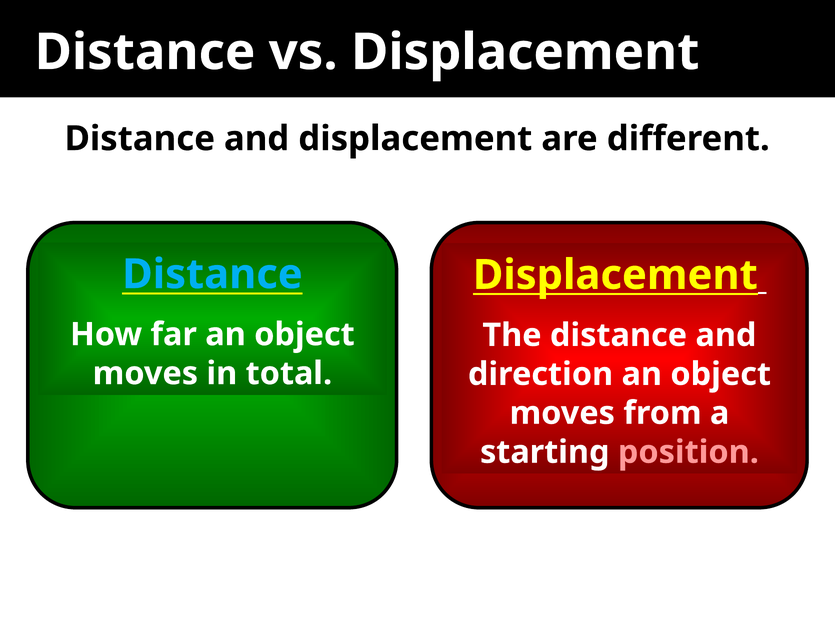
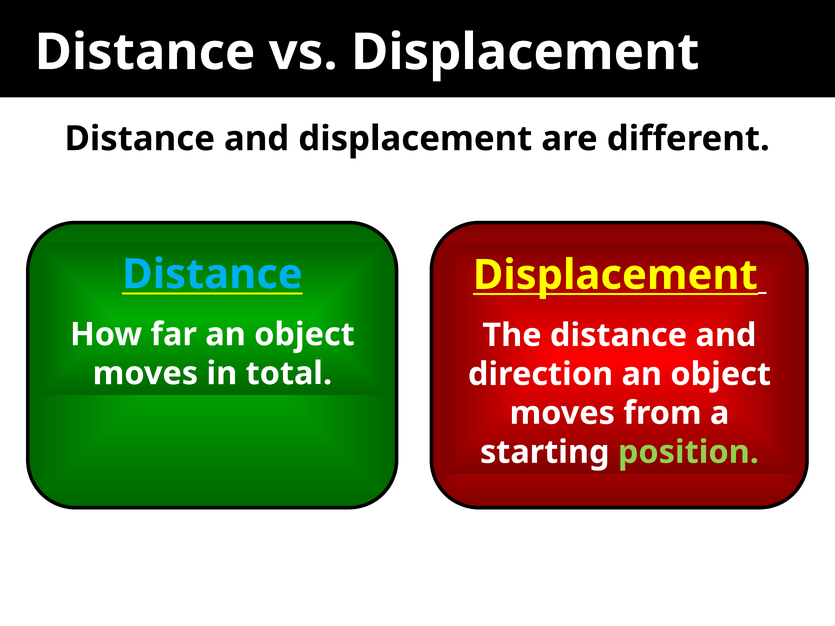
position colour: pink -> light green (688, 452)
